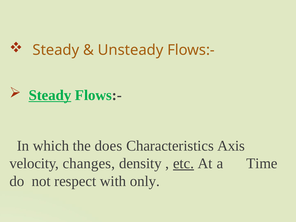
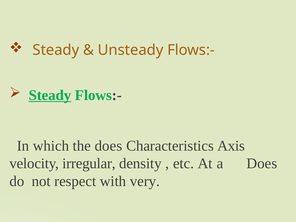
changes: changes -> irregular (89, 164)
etc underline: present -> none (183, 164)
a Time: Time -> Does (262, 164)
only: only -> very (145, 181)
